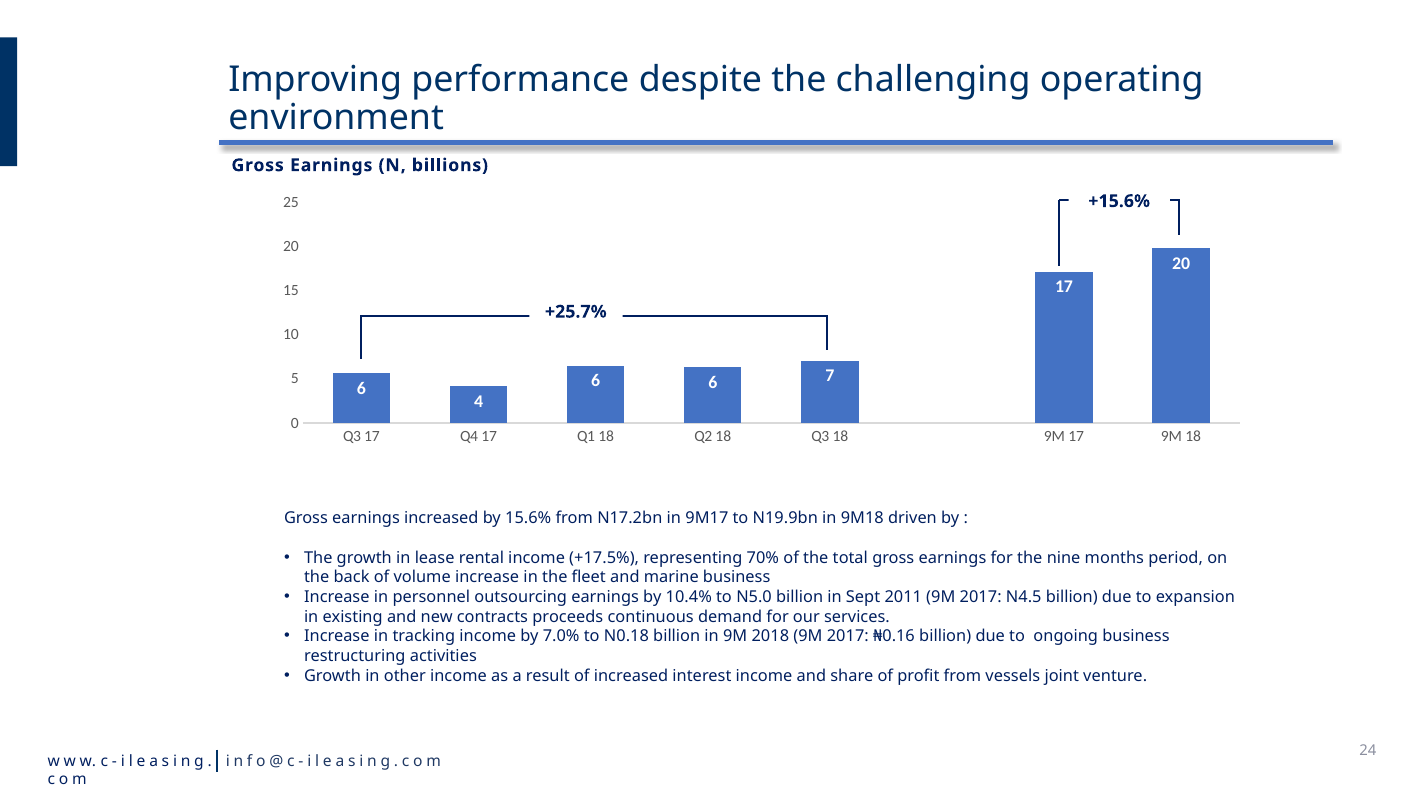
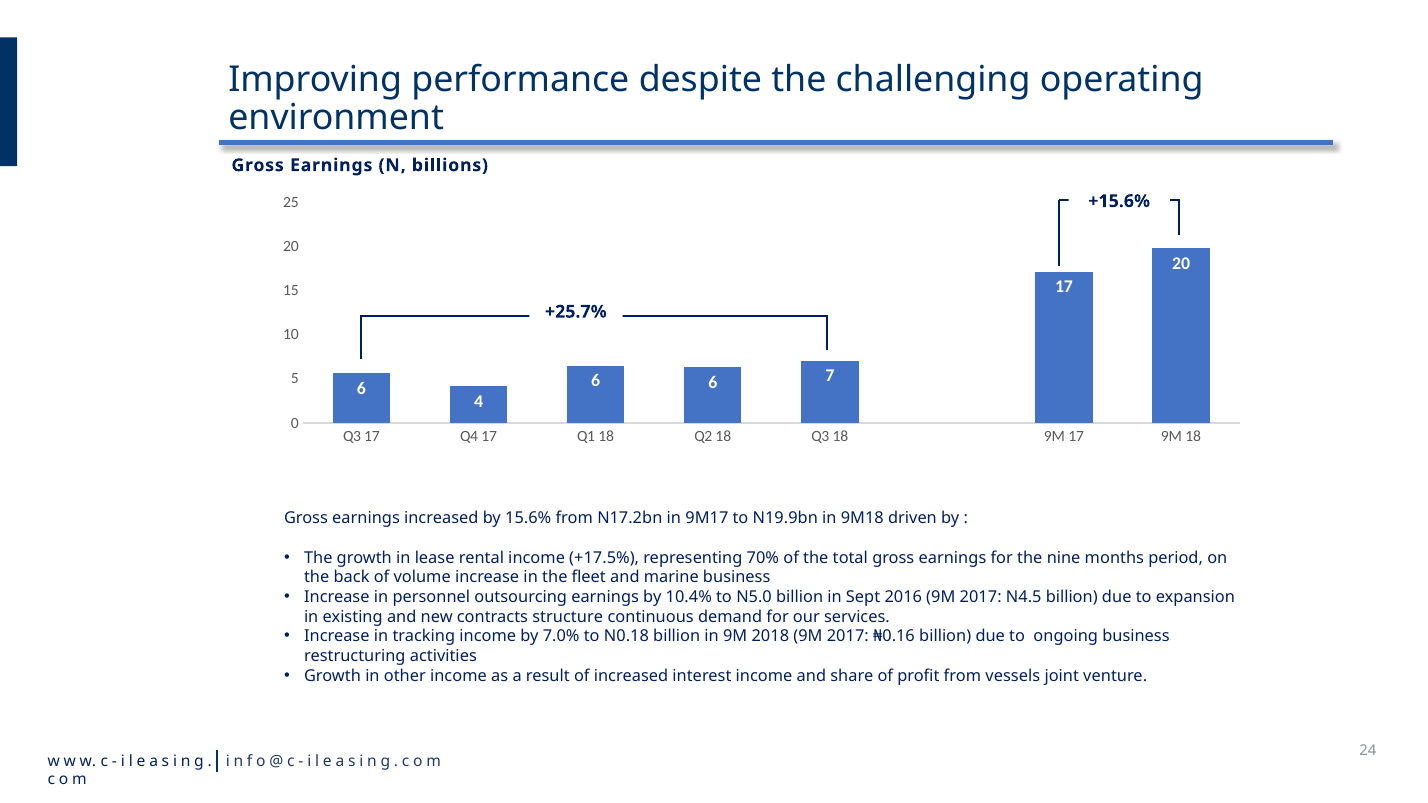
2011: 2011 -> 2016 (903, 597)
proceeds: proceeds -> structure (568, 617)
